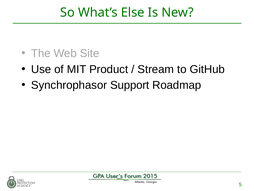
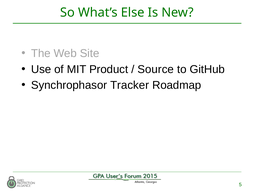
Stream: Stream -> Source (156, 69)
Support: Support -> Tracker (130, 85)
